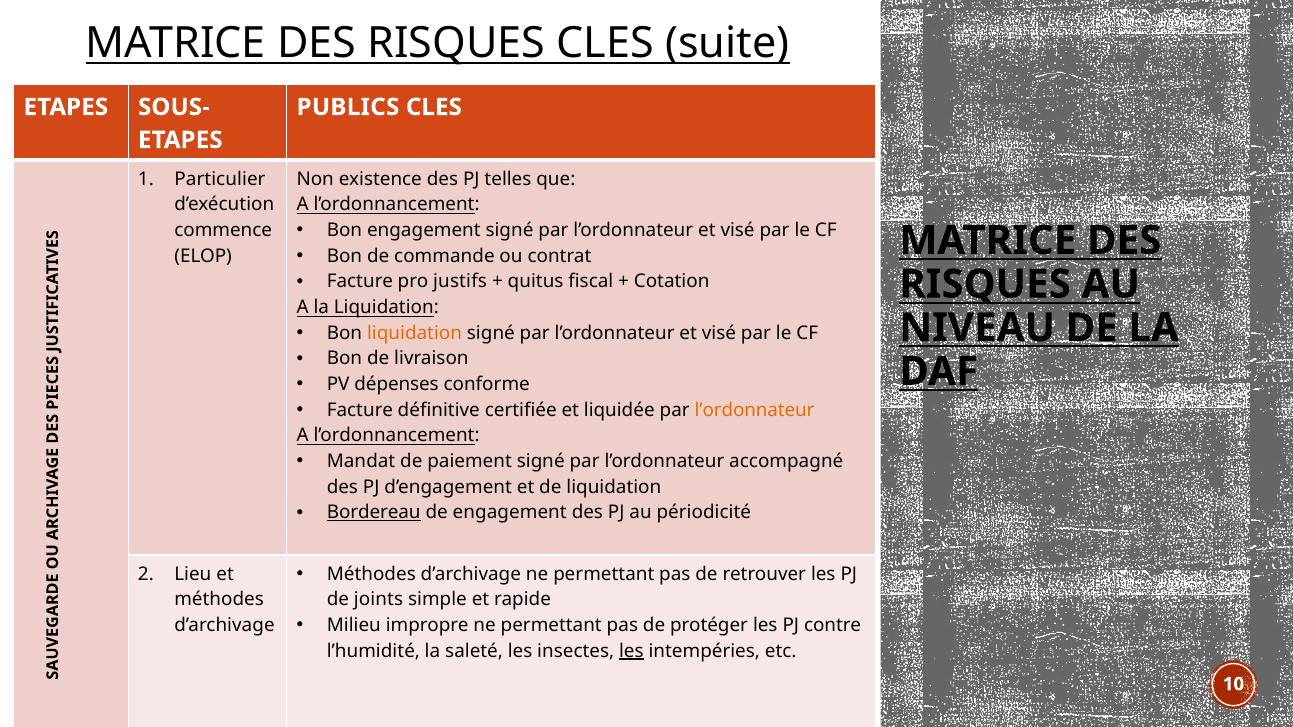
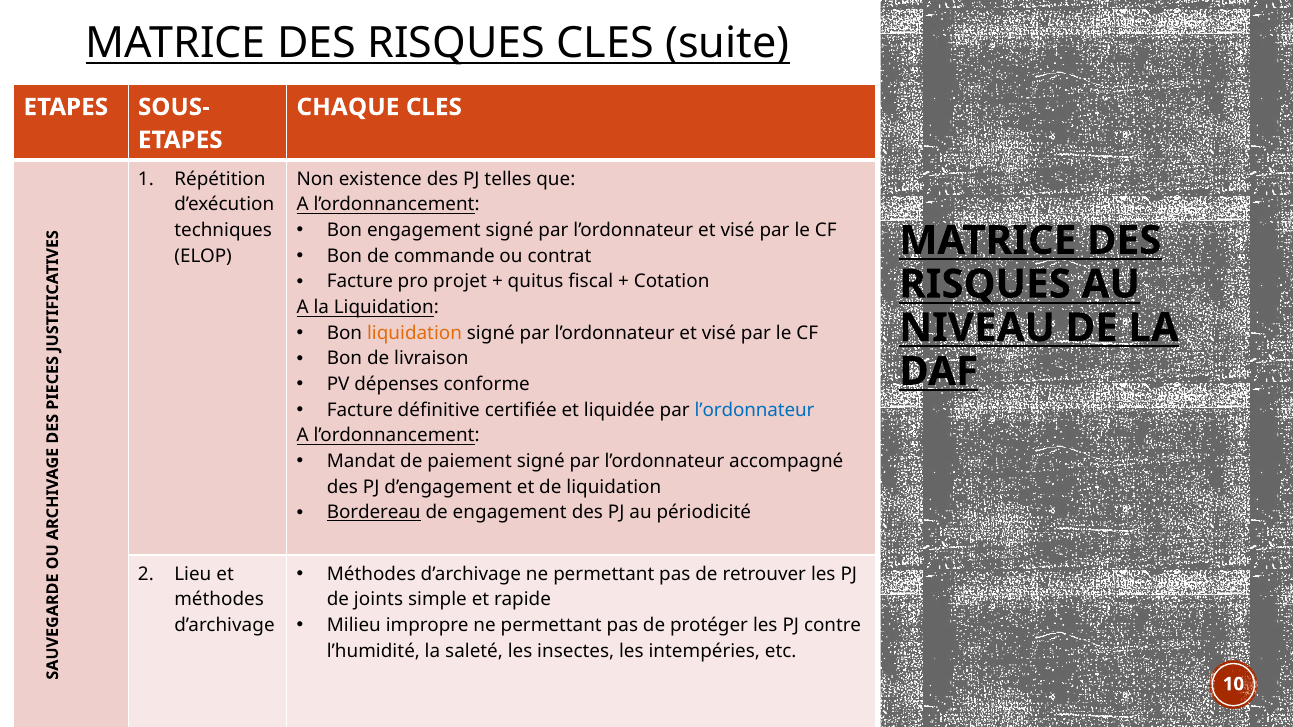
PUBLICS: PUBLICS -> CHAQUE (348, 107)
Particulier: Particulier -> Répétition (220, 179)
commence: commence -> techniques (223, 230)
justifs: justifs -> projet (460, 282)
l’ordonnateur colour: orange -> blue (755, 410)
les underline: present -> none (631, 651)
